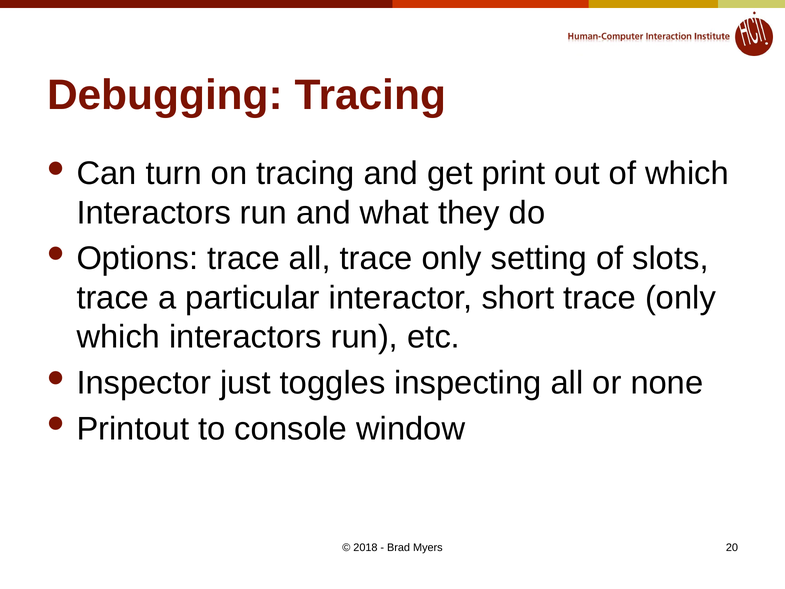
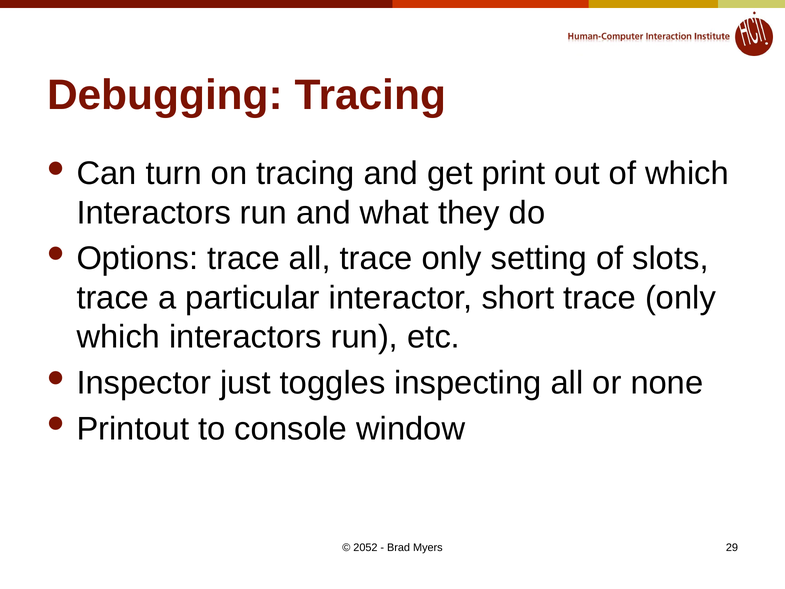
2018: 2018 -> 2052 (365, 548)
20: 20 -> 29 (732, 548)
